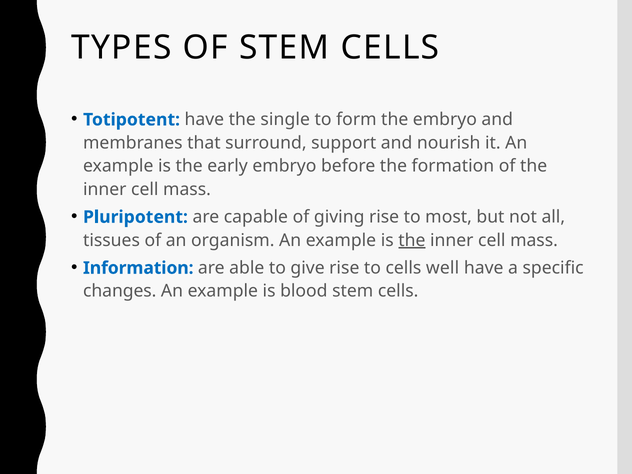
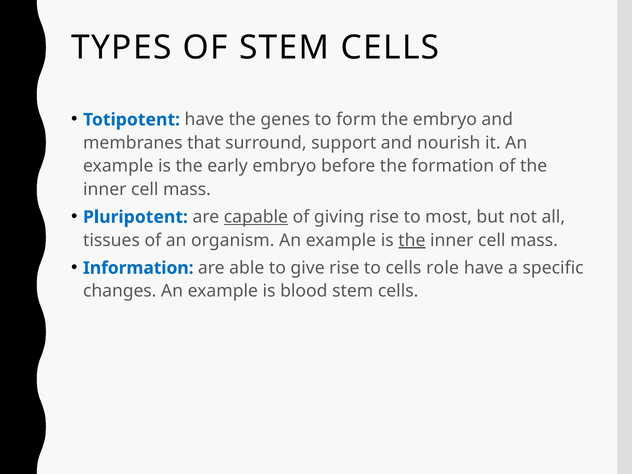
single: single -> genes (285, 120)
capable underline: none -> present (256, 217)
well: well -> role (443, 268)
